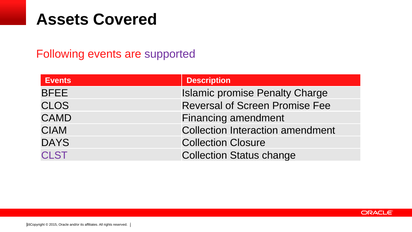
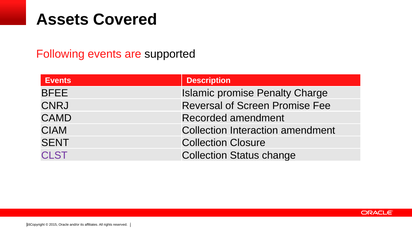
supported colour: purple -> black (170, 54)
CLOS: CLOS -> CNRJ (55, 105)
Financing: Financing -> Recorded (205, 118)
DAYS: DAYS -> SENT (55, 143)
